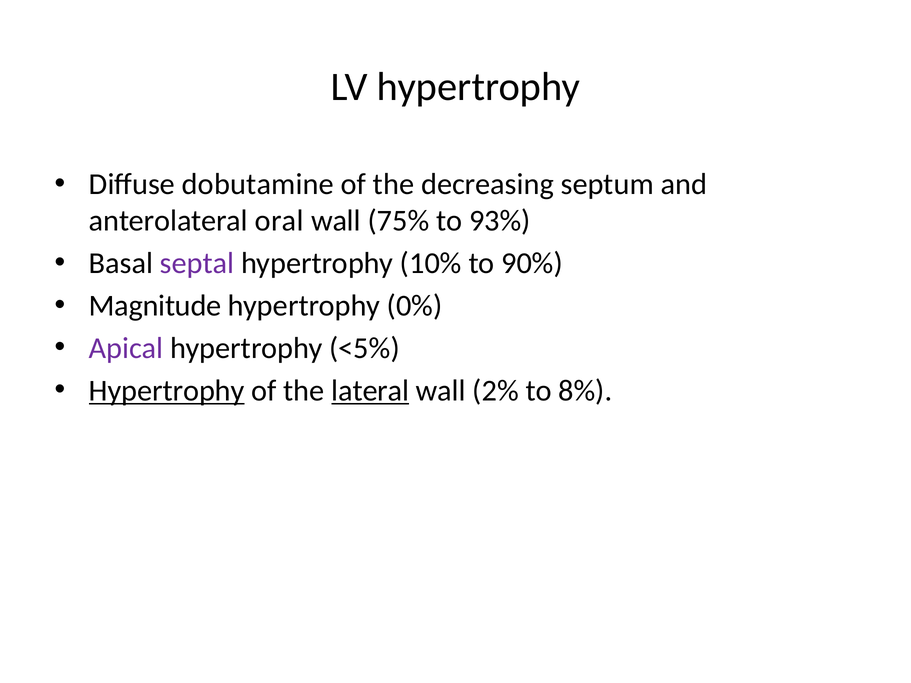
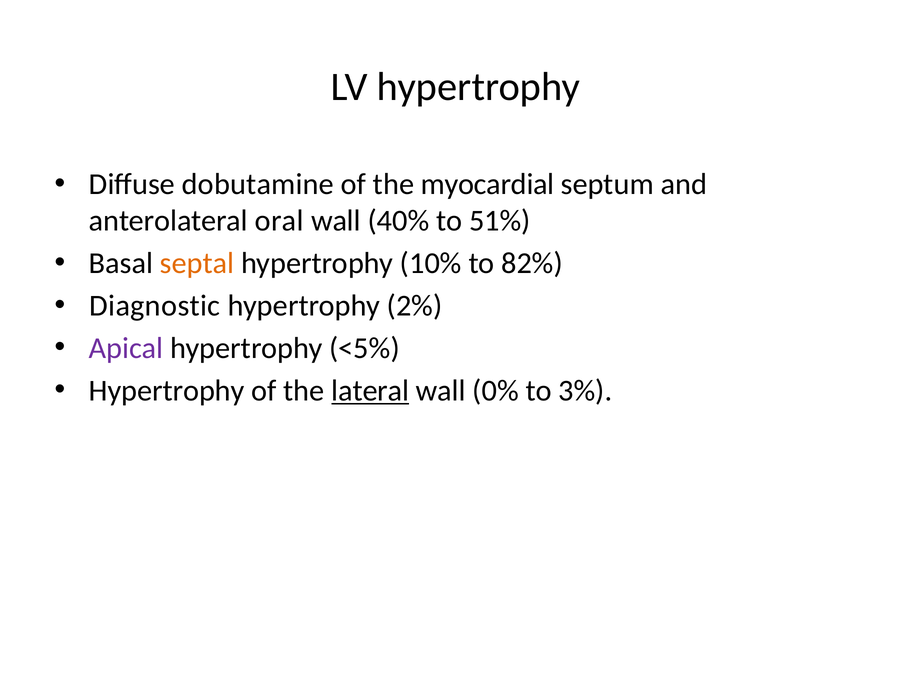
decreasing: decreasing -> myocardial (488, 184)
75%: 75% -> 40% (399, 221)
93%: 93% -> 51% (500, 221)
septal colour: purple -> orange (197, 263)
90%: 90% -> 82% (532, 263)
Magnitude: Magnitude -> Diagnostic (155, 306)
0%: 0% -> 2% (415, 306)
Hypertrophy underline: present -> none (167, 391)
2%: 2% -> 0% (496, 391)
8%: 8% -> 3% (585, 391)
